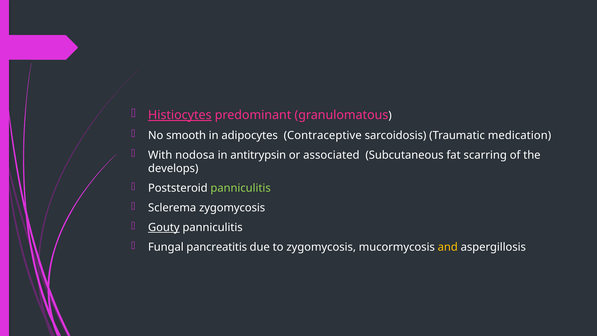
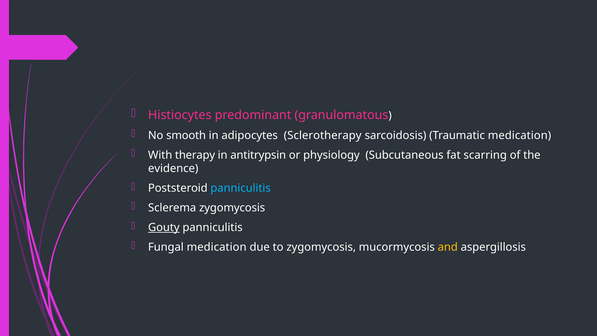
Histiocytes underline: present -> none (180, 115)
Contraceptive: Contraceptive -> Sclerotherapy (323, 135)
nodosa: nodosa -> therapy (195, 155)
associated: associated -> physiology (331, 155)
develops: develops -> evidence (173, 168)
panniculitis colour: light green -> light blue (241, 188)
Fungal pancreatitis: pancreatitis -> medication (217, 247)
